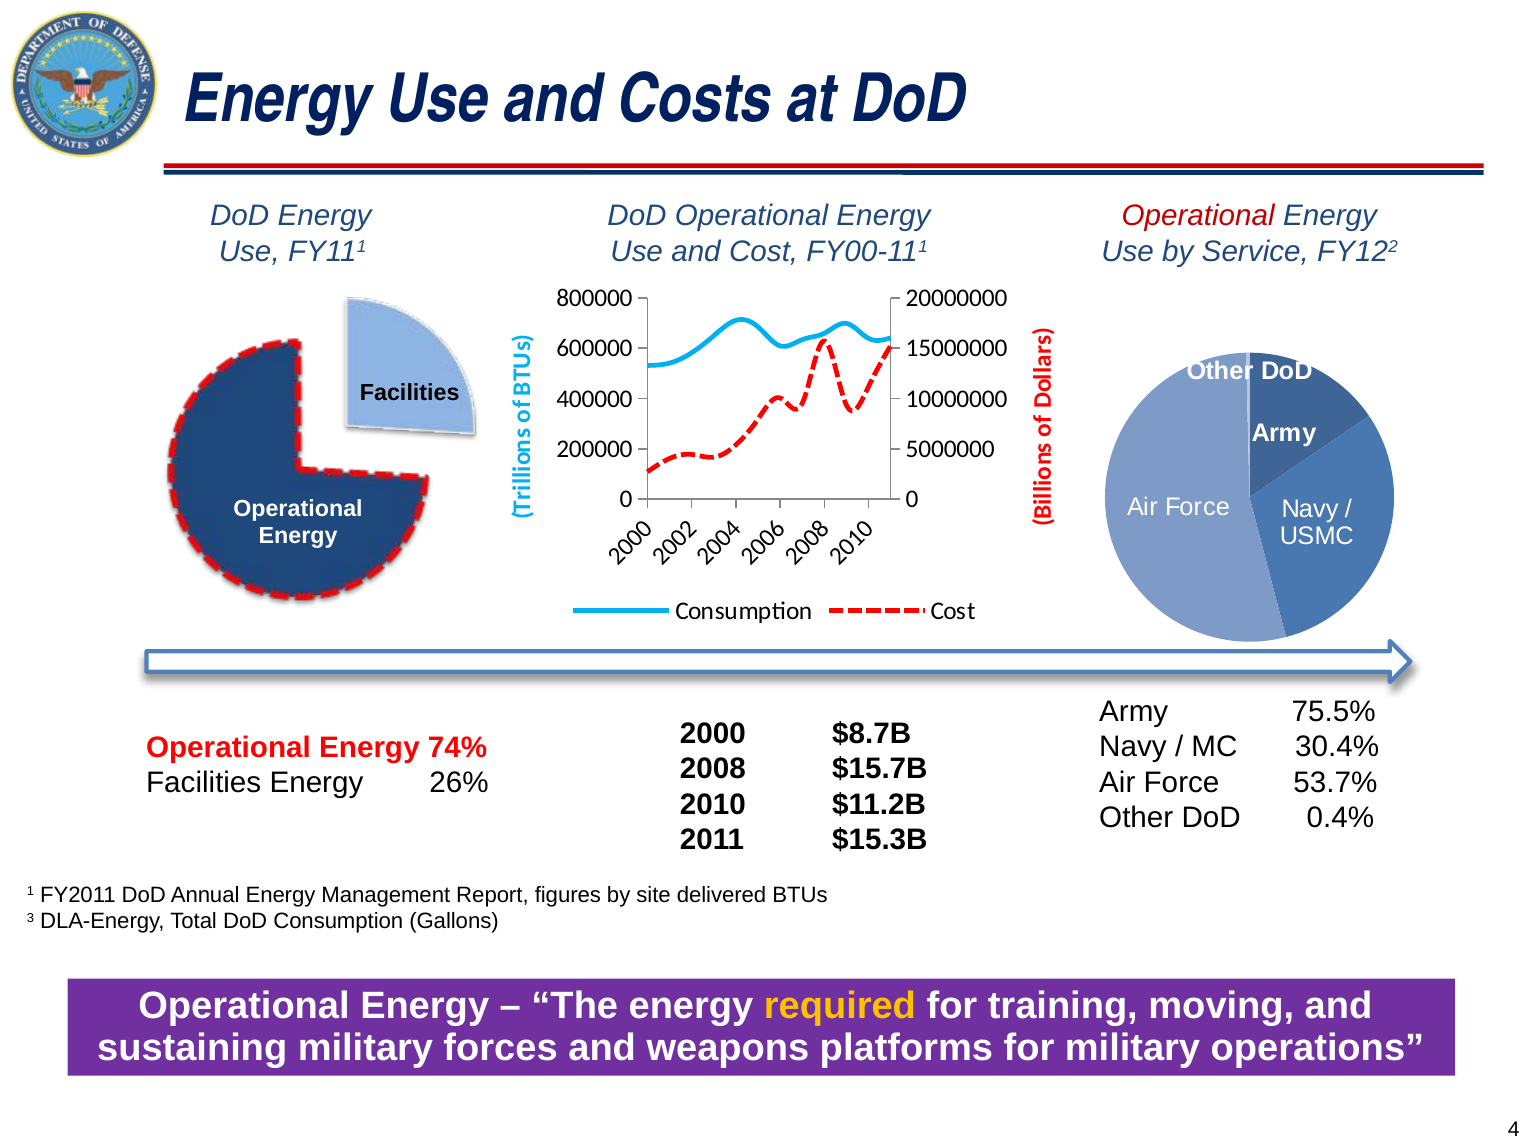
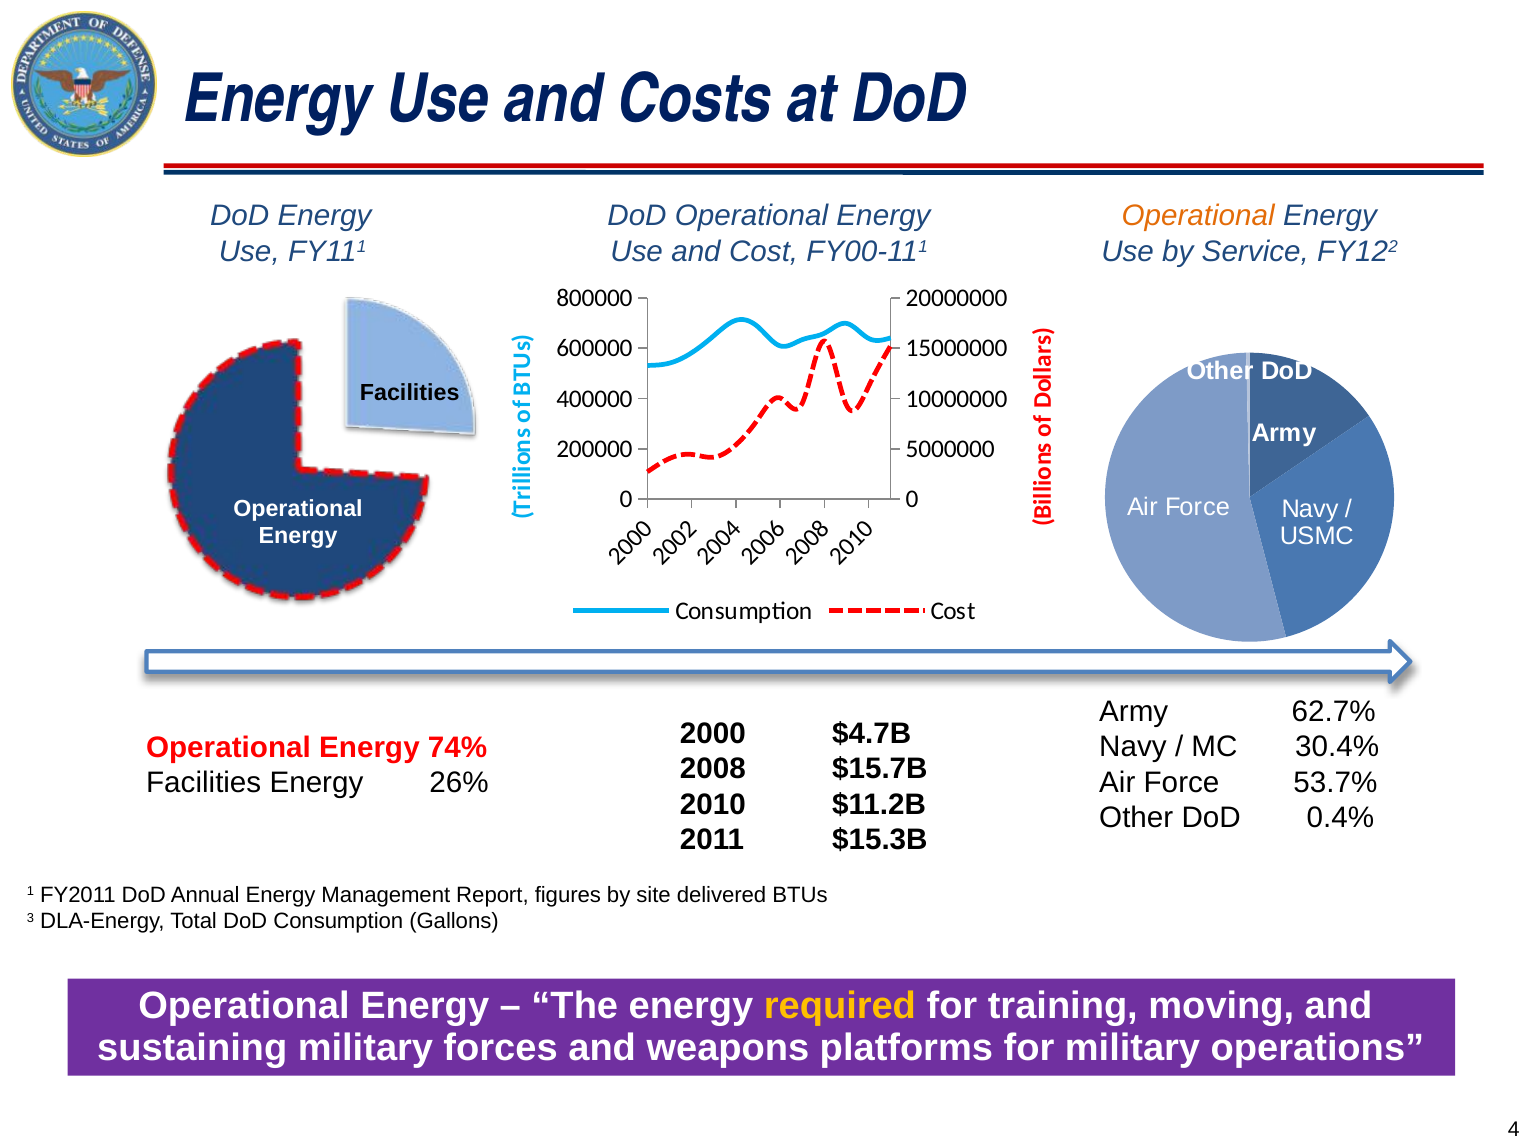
Operational colour: red -> orange (1198, 216)
75.5%: 75.5% -> 62.7% (1334, 712)
$8.7B: $8.7B -> $4.7B (872, 733)
